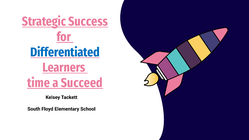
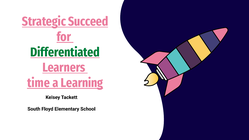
Success: Success -> Succeed (88, 22)
Differentiated colour: blue -> green (65, 52)
Succeed: Succeed -> Learning (82, 83)
